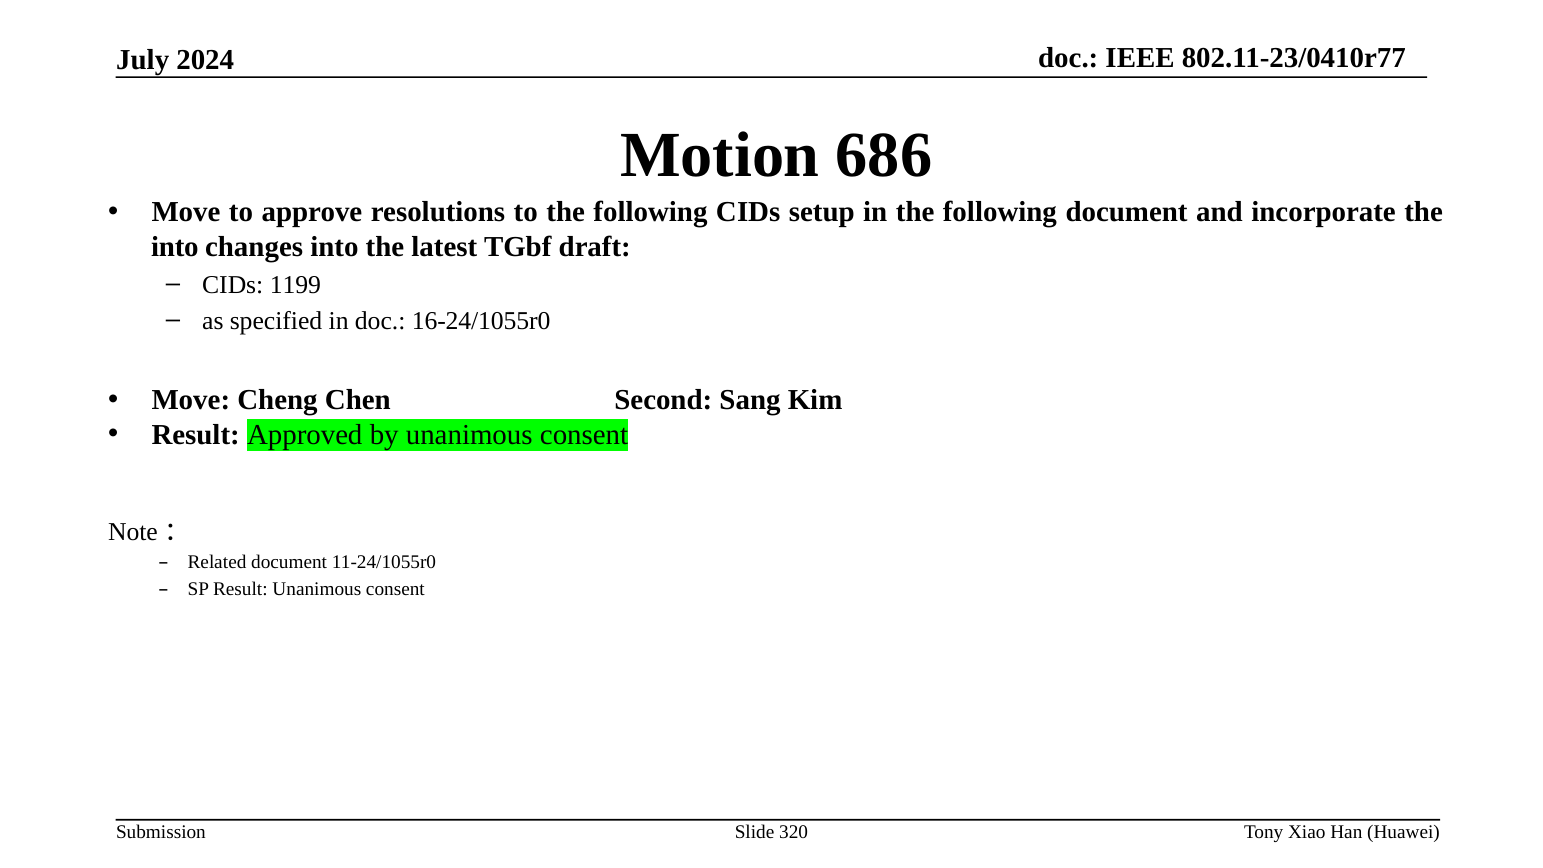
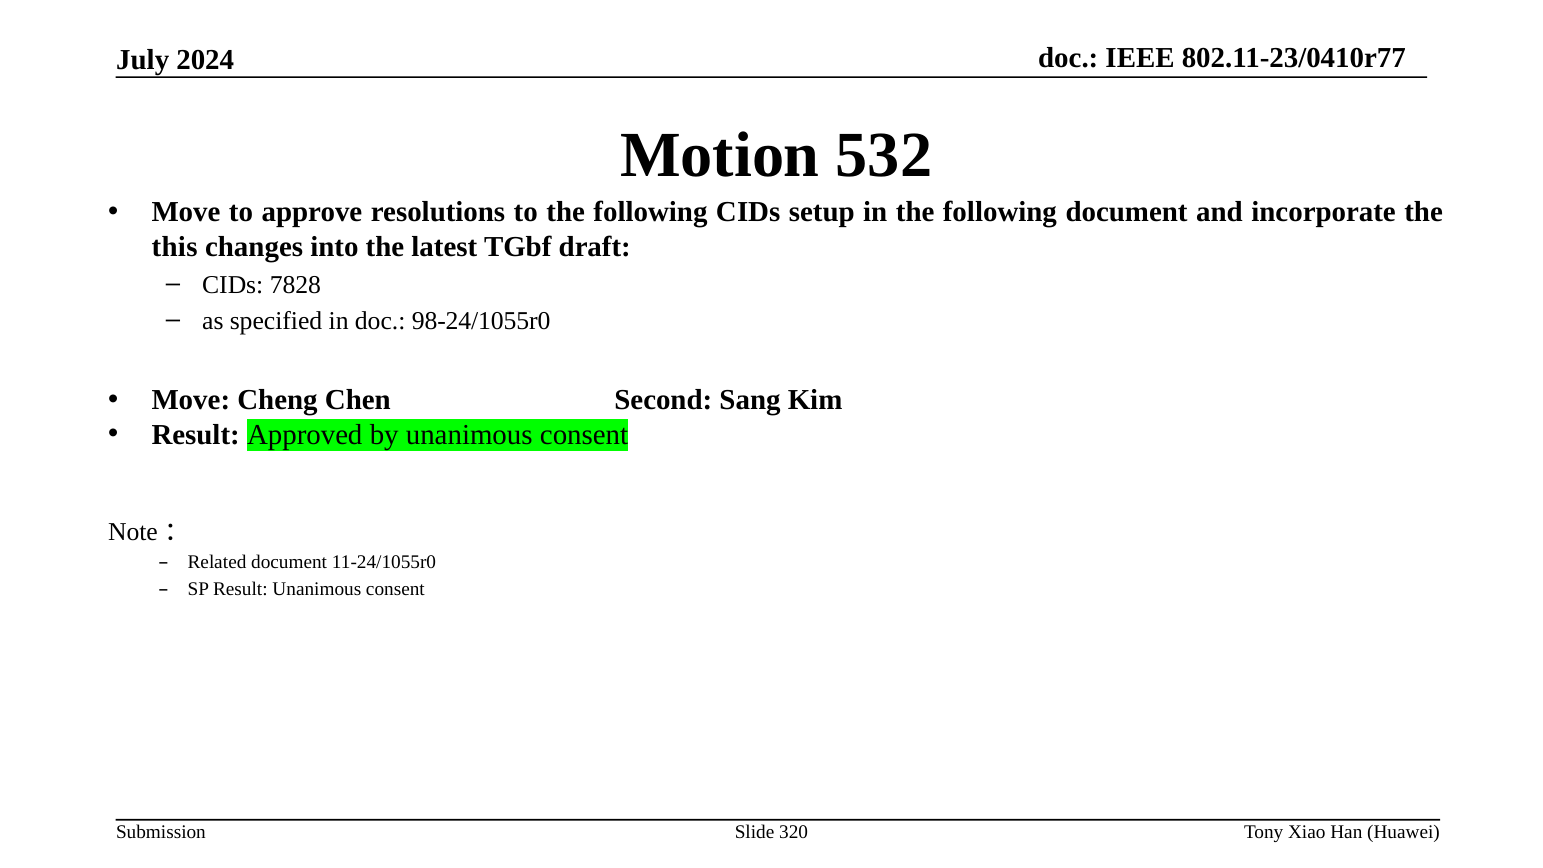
686: 686 -> 532 (884, 155)
into: into -> this (175, 247)
1199: 1199 -> 7828 (295, 285)
16-24/1055r0: 16-24/1055r0 -> 98-24/1055r0 (481, 321)
